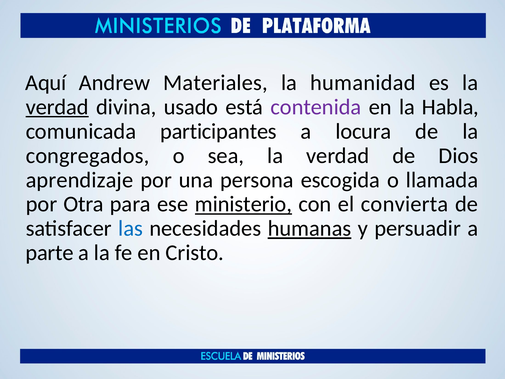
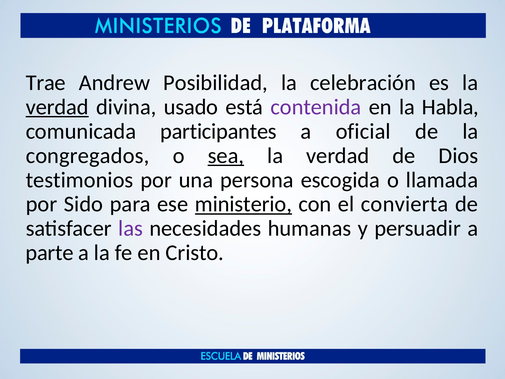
Aquí: Aquí -> Trae (46, 83)
Materiales: Materiales -> Posibilidad (216, 83)
humanidad: humanidad -> celebración (363, 83)
locura: locura -> oficial (363, 131)
sea underline: none -> present (226, 156)
aprendizaje: aprendizaje -> testimonios (80, 180)
Otra: Otra -> Sido (83, 204)
las colour: blue -> purple (131, 228)
humanas underline: present -> none (309, 228)
